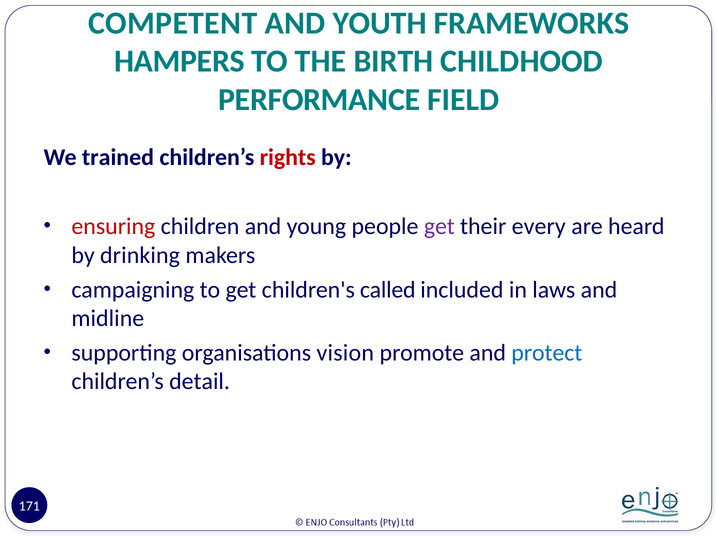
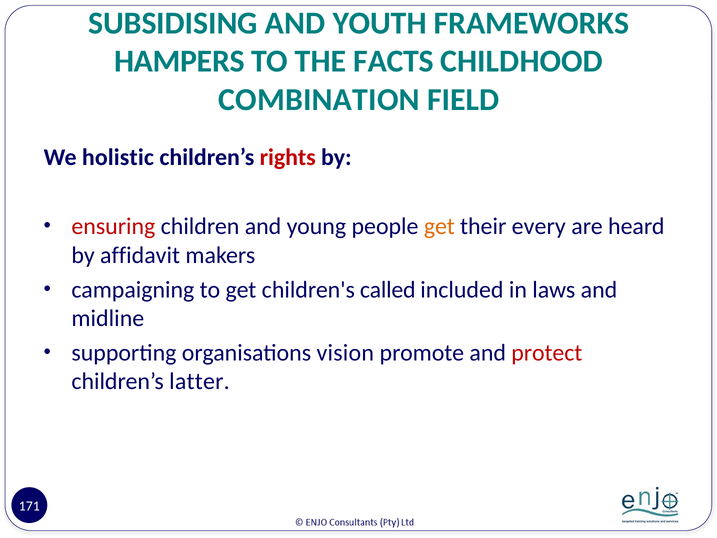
COMPETENT: COMPETENT -> SUBSIDISING (173, 23)
BIRTH: BIRTH -> FACTS (394, 61)
PERFORMANCE: PERFORMANCE -> COMBINATION (319, 100)
trained: trained -> holistic (118, 157)
get colour: purple -> orange (439, 226)
drinking: drinking -> affidavit (140, 255)
protect colour: blue -> red (547, 353)
detail: detail -> latter (199, 381)
